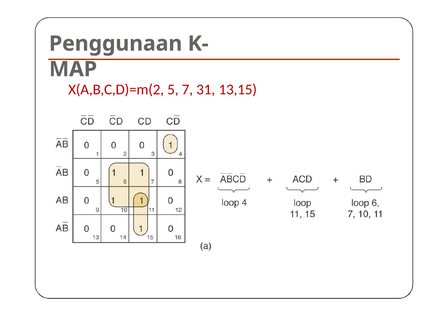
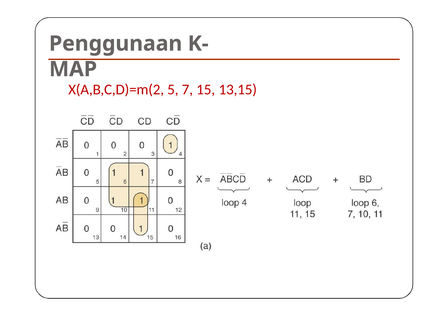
31: 31 -> 15 (206, 89)
